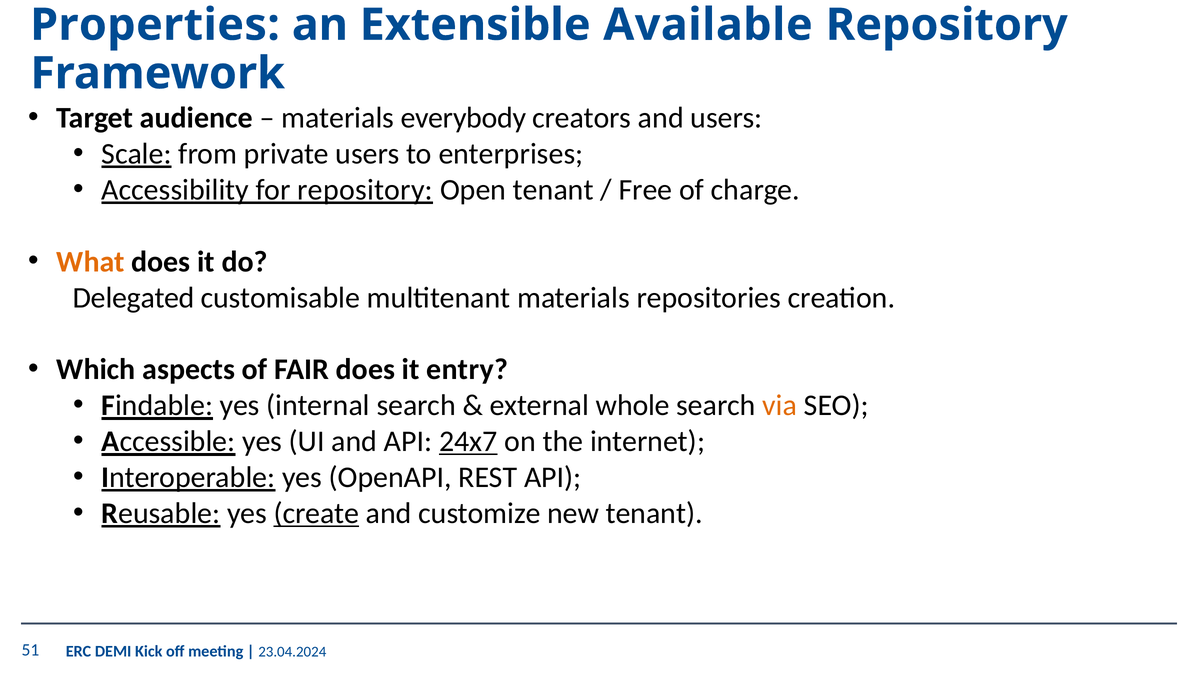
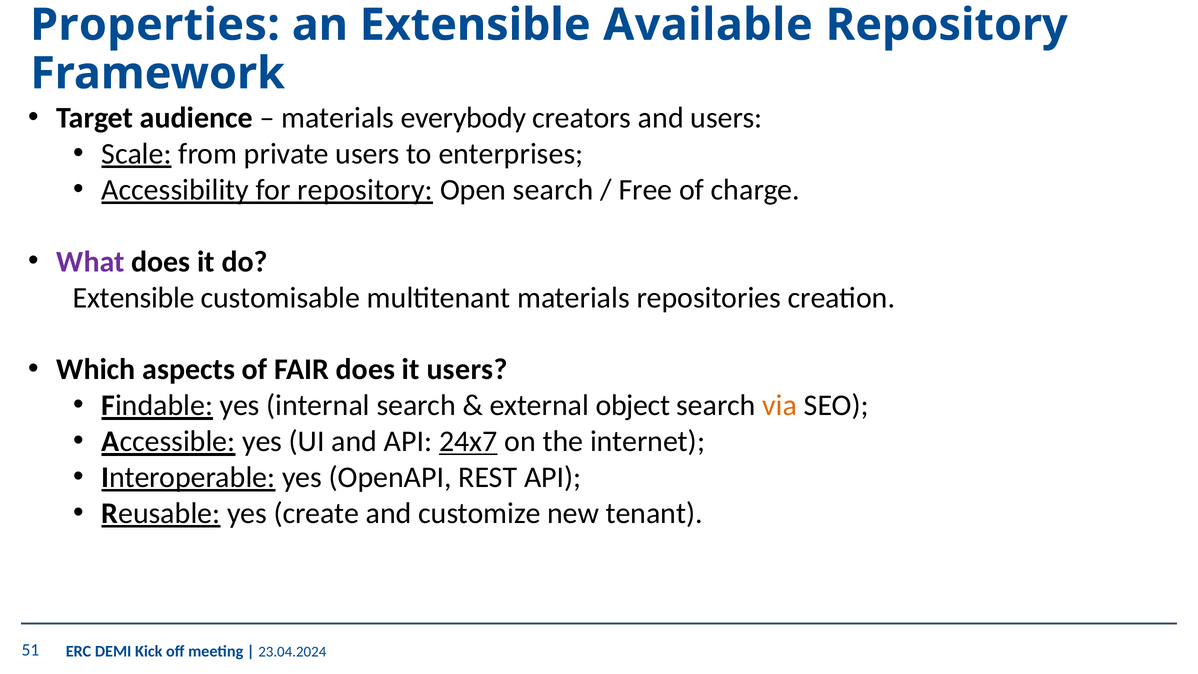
Open tenant: tenant -> search (553, 190)
What colour: orange -> purple (91, 262)
Delegated: Delegated -> Extensible (134, 298)
it entry: entry -> users (467, 369)
whole: whole -> object (633, 405)
create underline: present -> none (316, 513)
